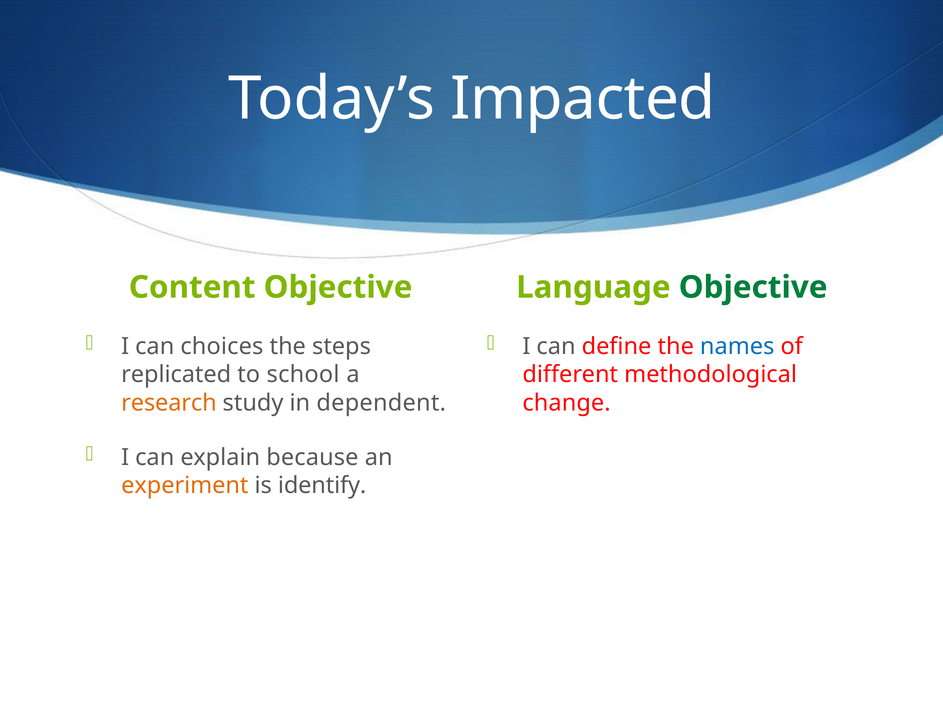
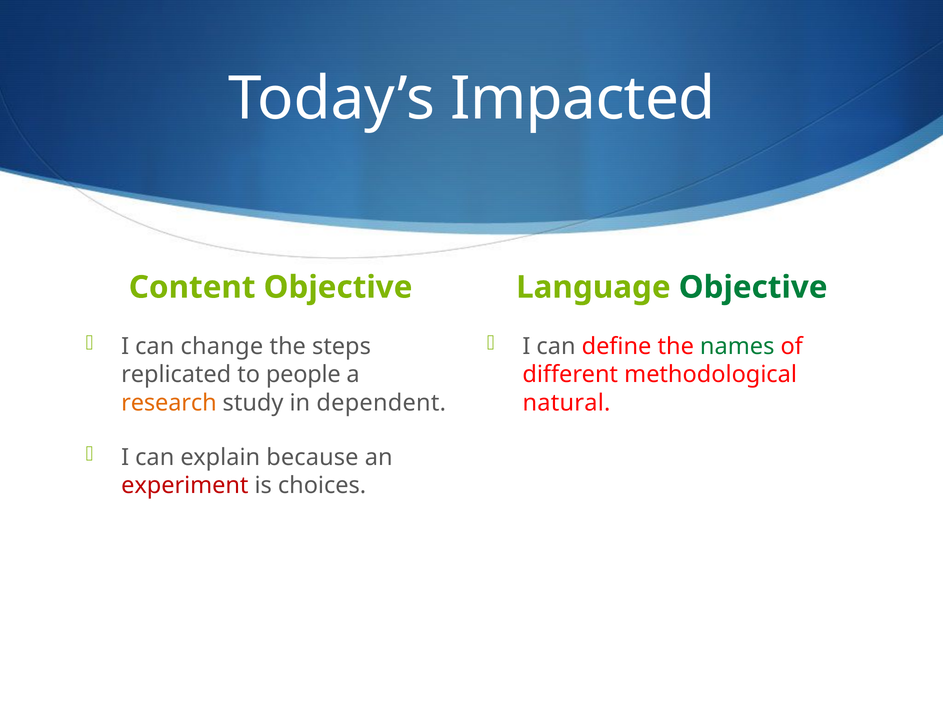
choices: choices -> change (222, 346)
names colour: blue -> green (737, 346)
school: school -> people (303, 375)
change: change -> natural (566, 403)
experiment colour: orange -> red (185, 486)
identify: identify -> choices (322, 486)
